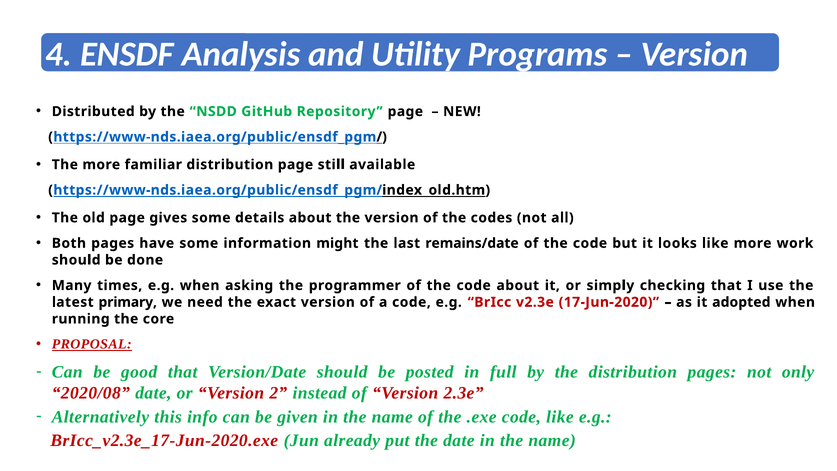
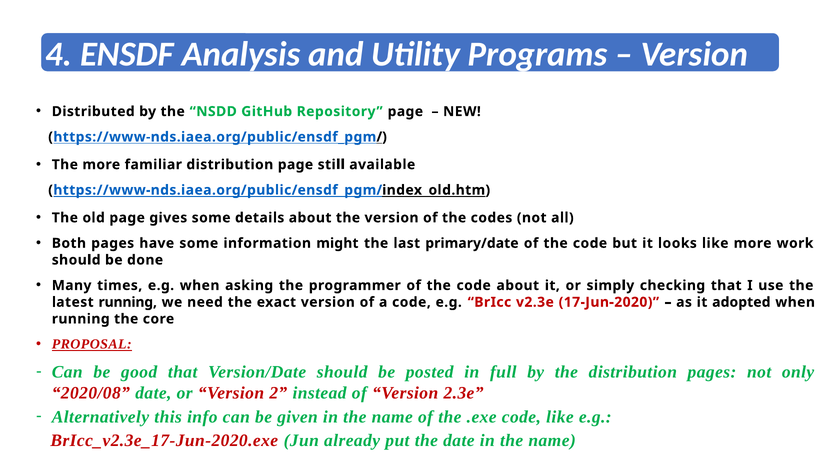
remains/date: remains/date -> primary/date (472, 243)
latest primary: primary -> running (128, 302)
